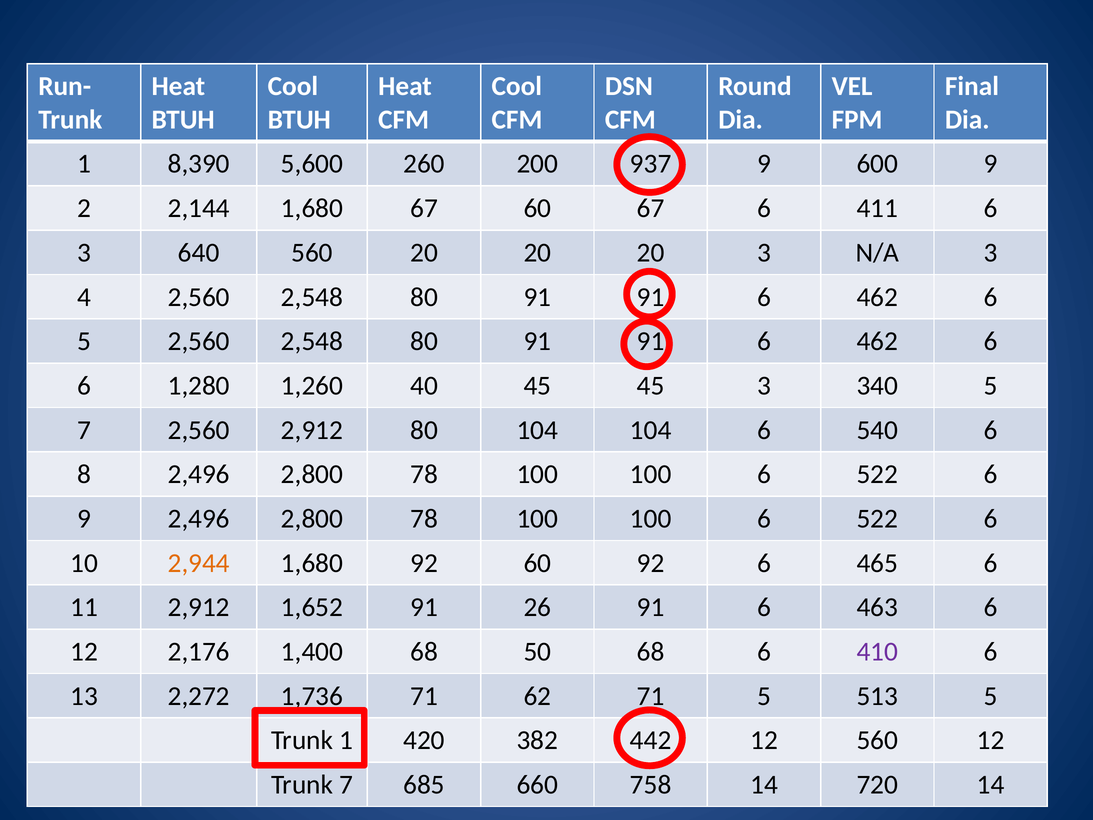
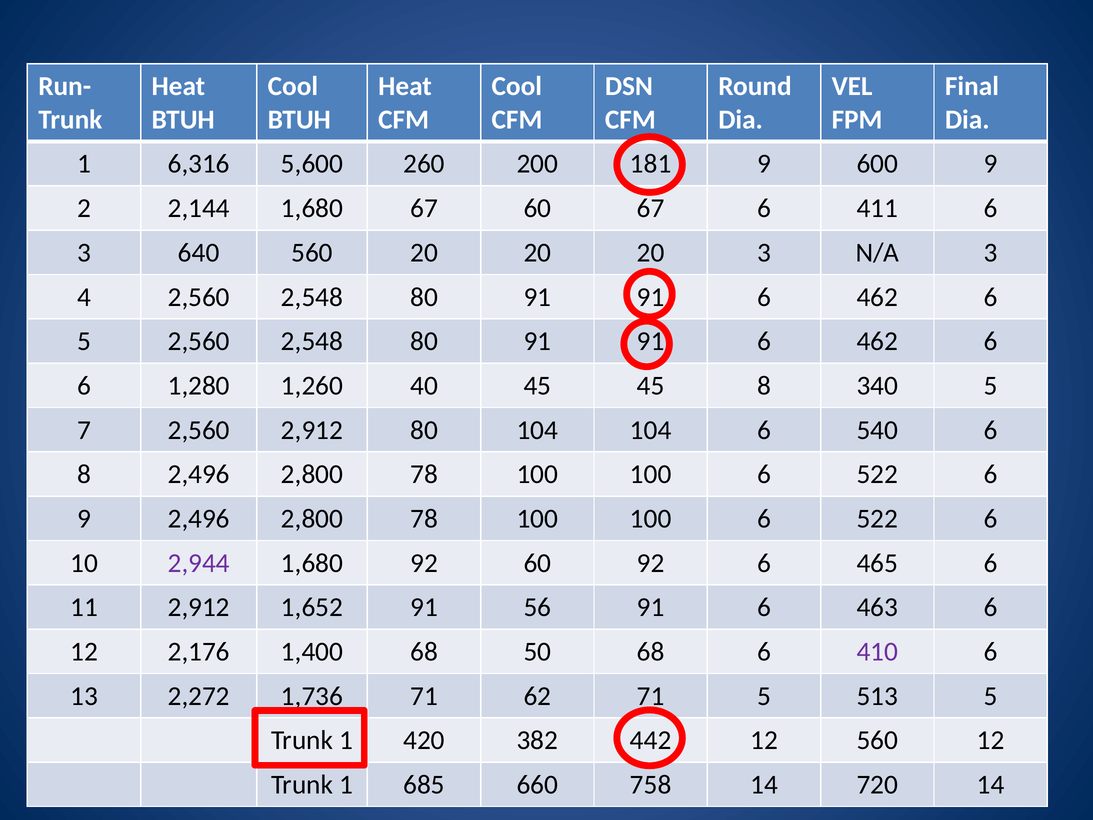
8,390: 8,390 -> 6,316 (199, 164)
937: 937 -> 181 (651, 164)
45 3: 3 -> 8 (764, 386)
2,944 colour: orange -> purple (199, 563)
26: 26 -> 56 (537, 607)
7: 7 -> 1 (346, 784)
